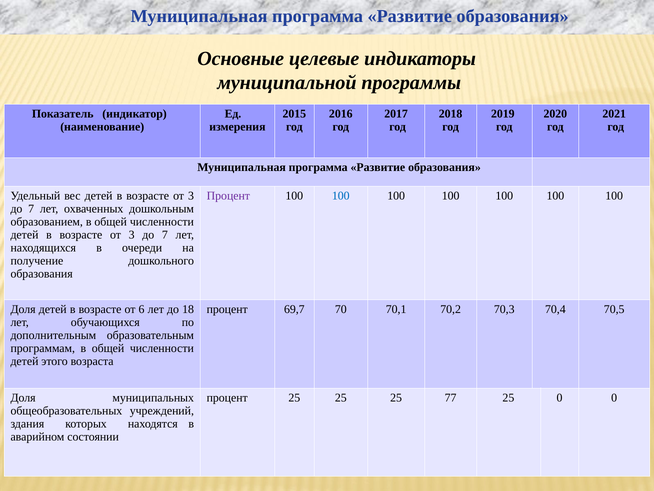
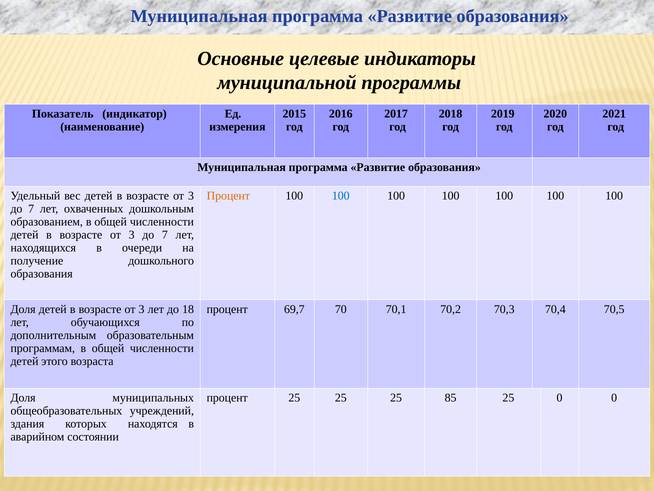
Процент colour: purple -> orange (228, 196)
6: 6 -> 3 (142, 309)
77: 77 -> 85 (451, 397)
